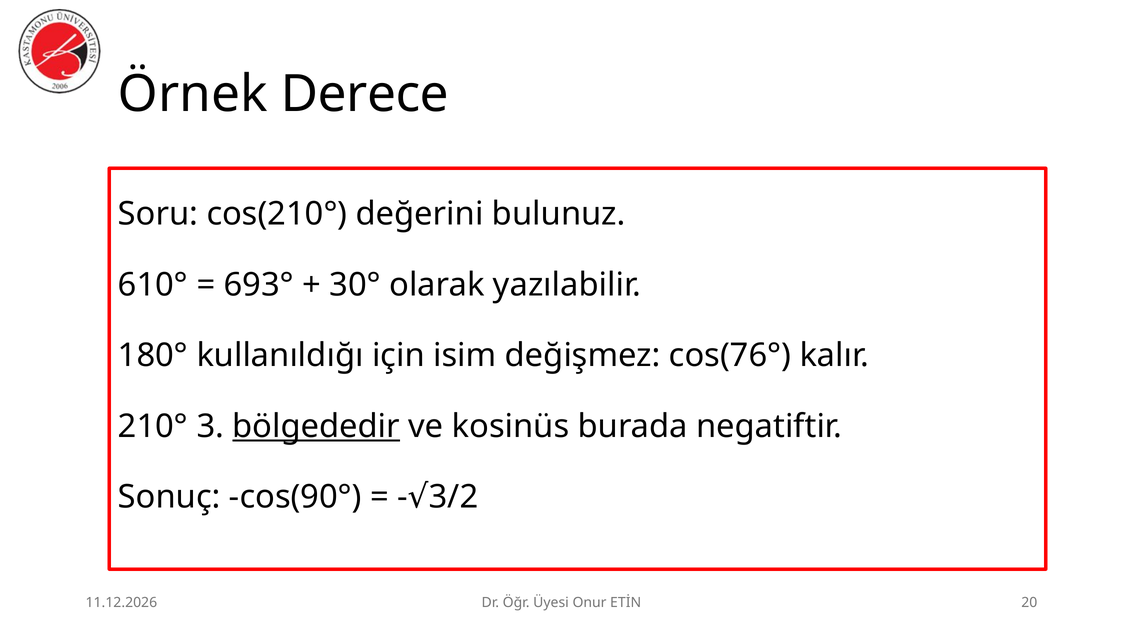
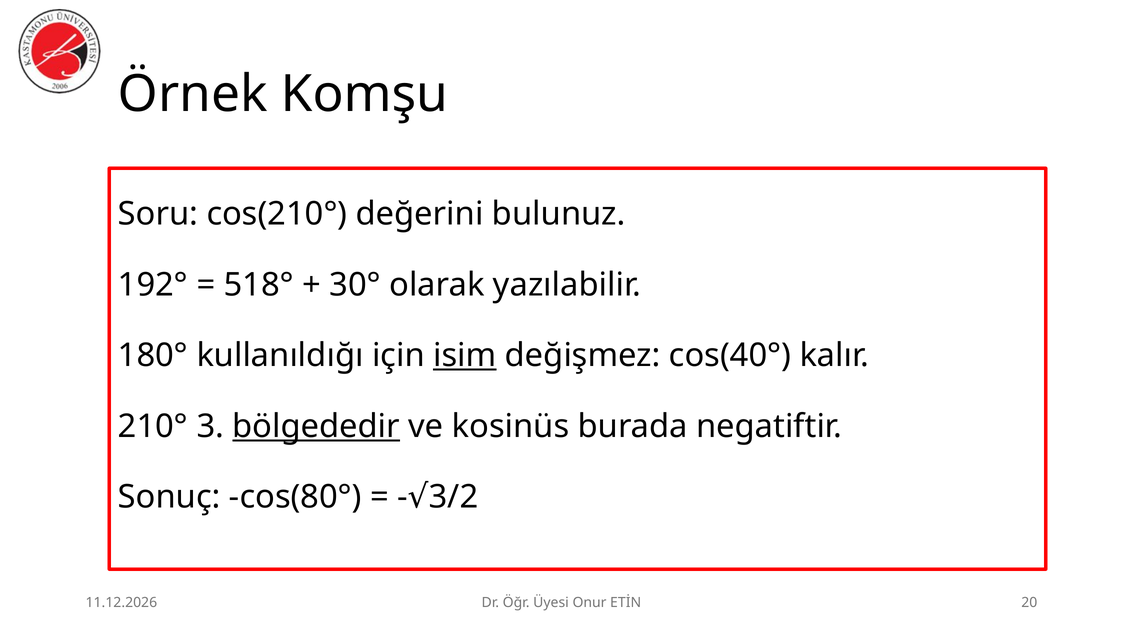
Derece: Derece -> Komşu (365, 94)
610°: 610° -> 192° (153, 285)
693°: 693° -> 518° (259, 285)
isim underline: none -> present (465, 355)
cos(76°: cos(76° -> cos(40° (730, 355)
cos(90°: cos(90° -> cos(80° (295, 497)
